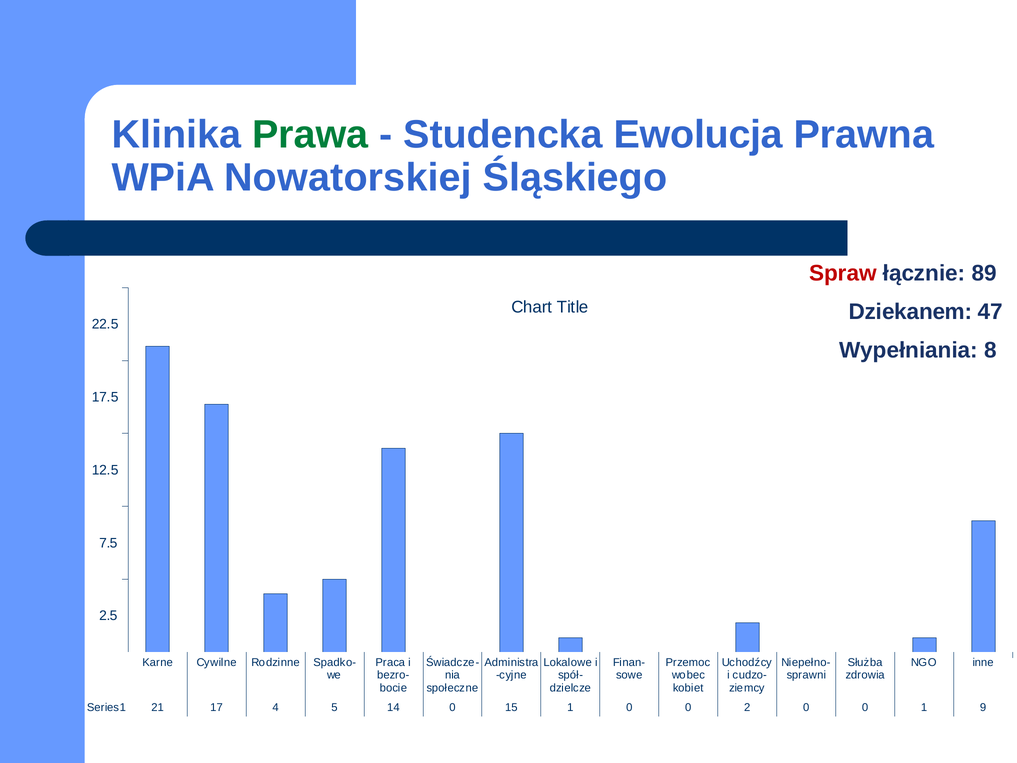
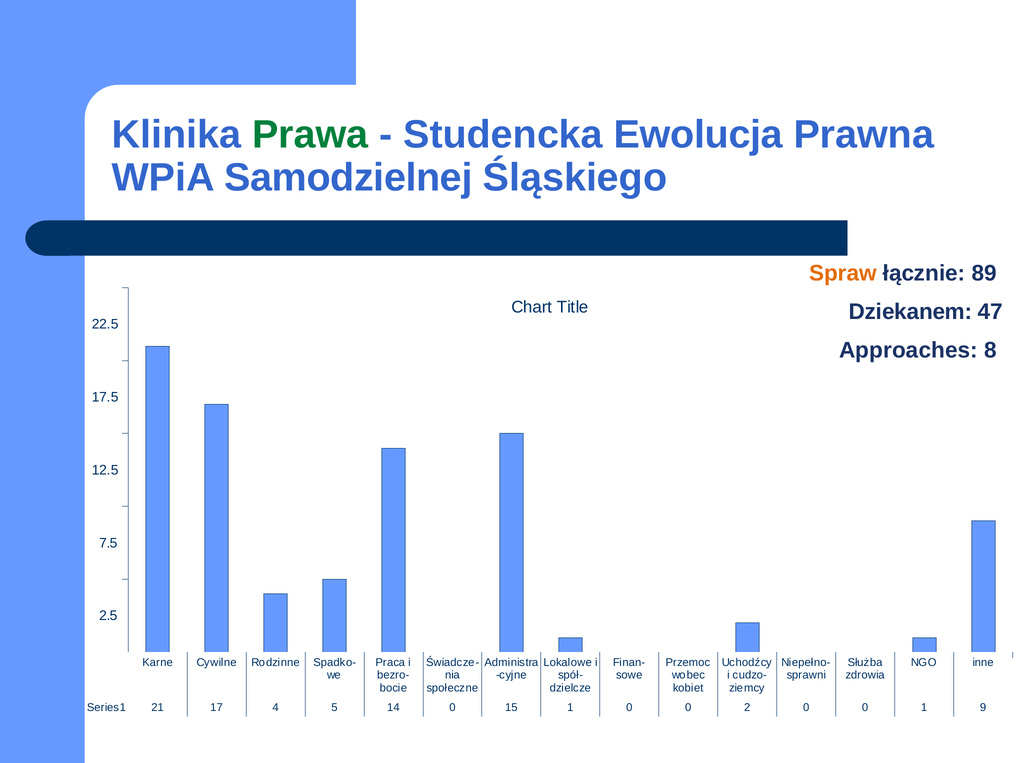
Nowatorskiej: Nowatorskiej -> Samodzielnej (348, 177)
Spraw colour: red -> orange (843, 273)
Wypełniania: Wypełniania -> Approaches (908, 350)
